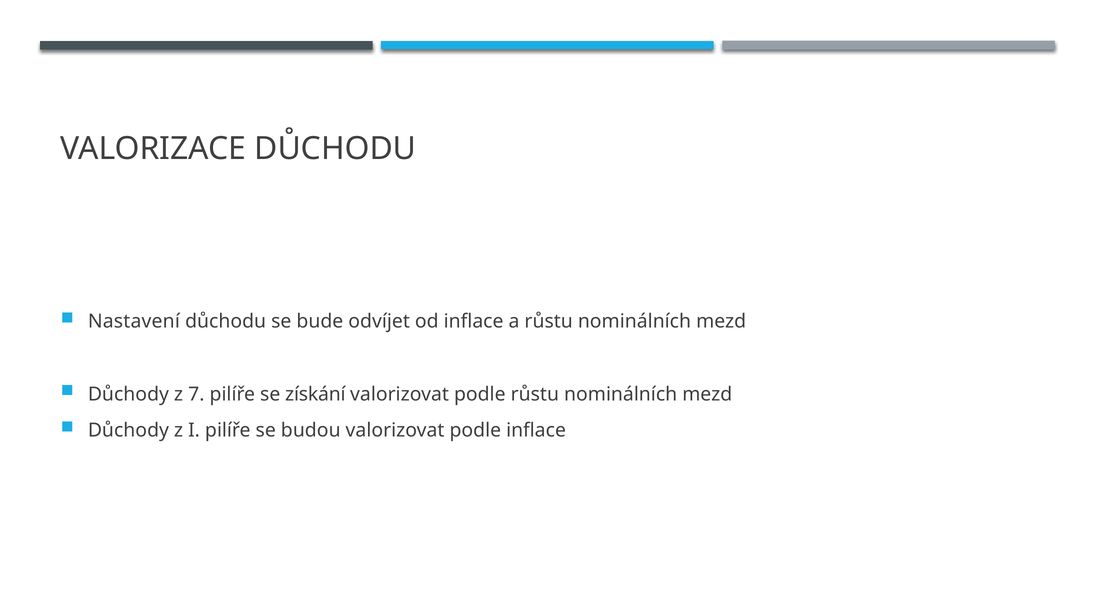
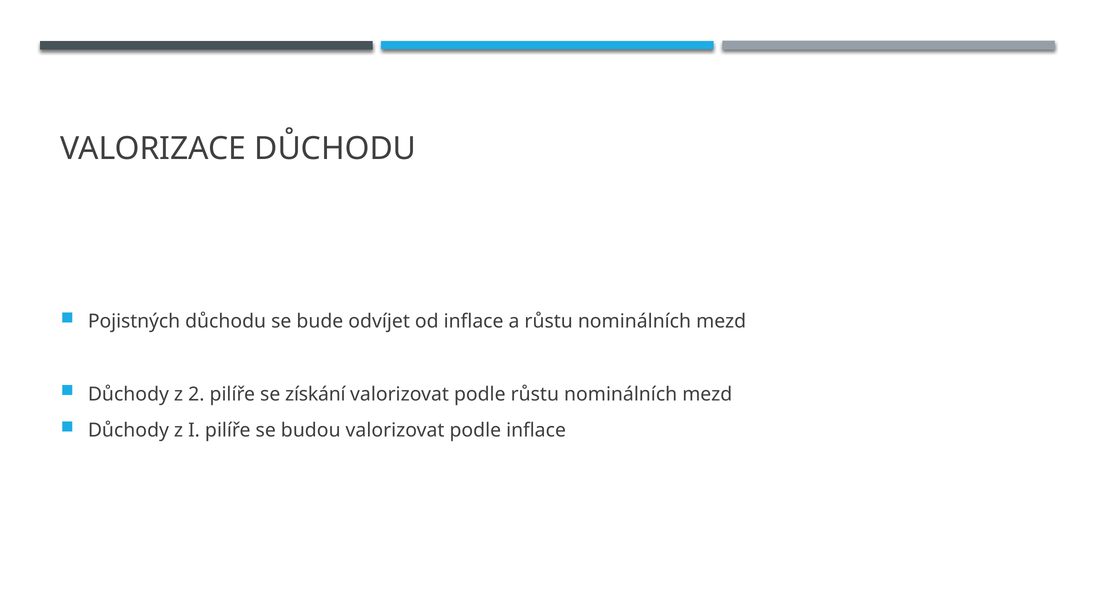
Nastavení: Nastavení -> Pojistných (134, 321)
7: 7 -> 2 (196, 394)
